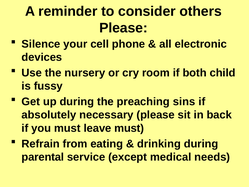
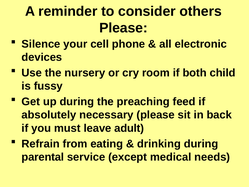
sins: sins -> feed (184, 101)
leave must: must -> adult (129, 128)
